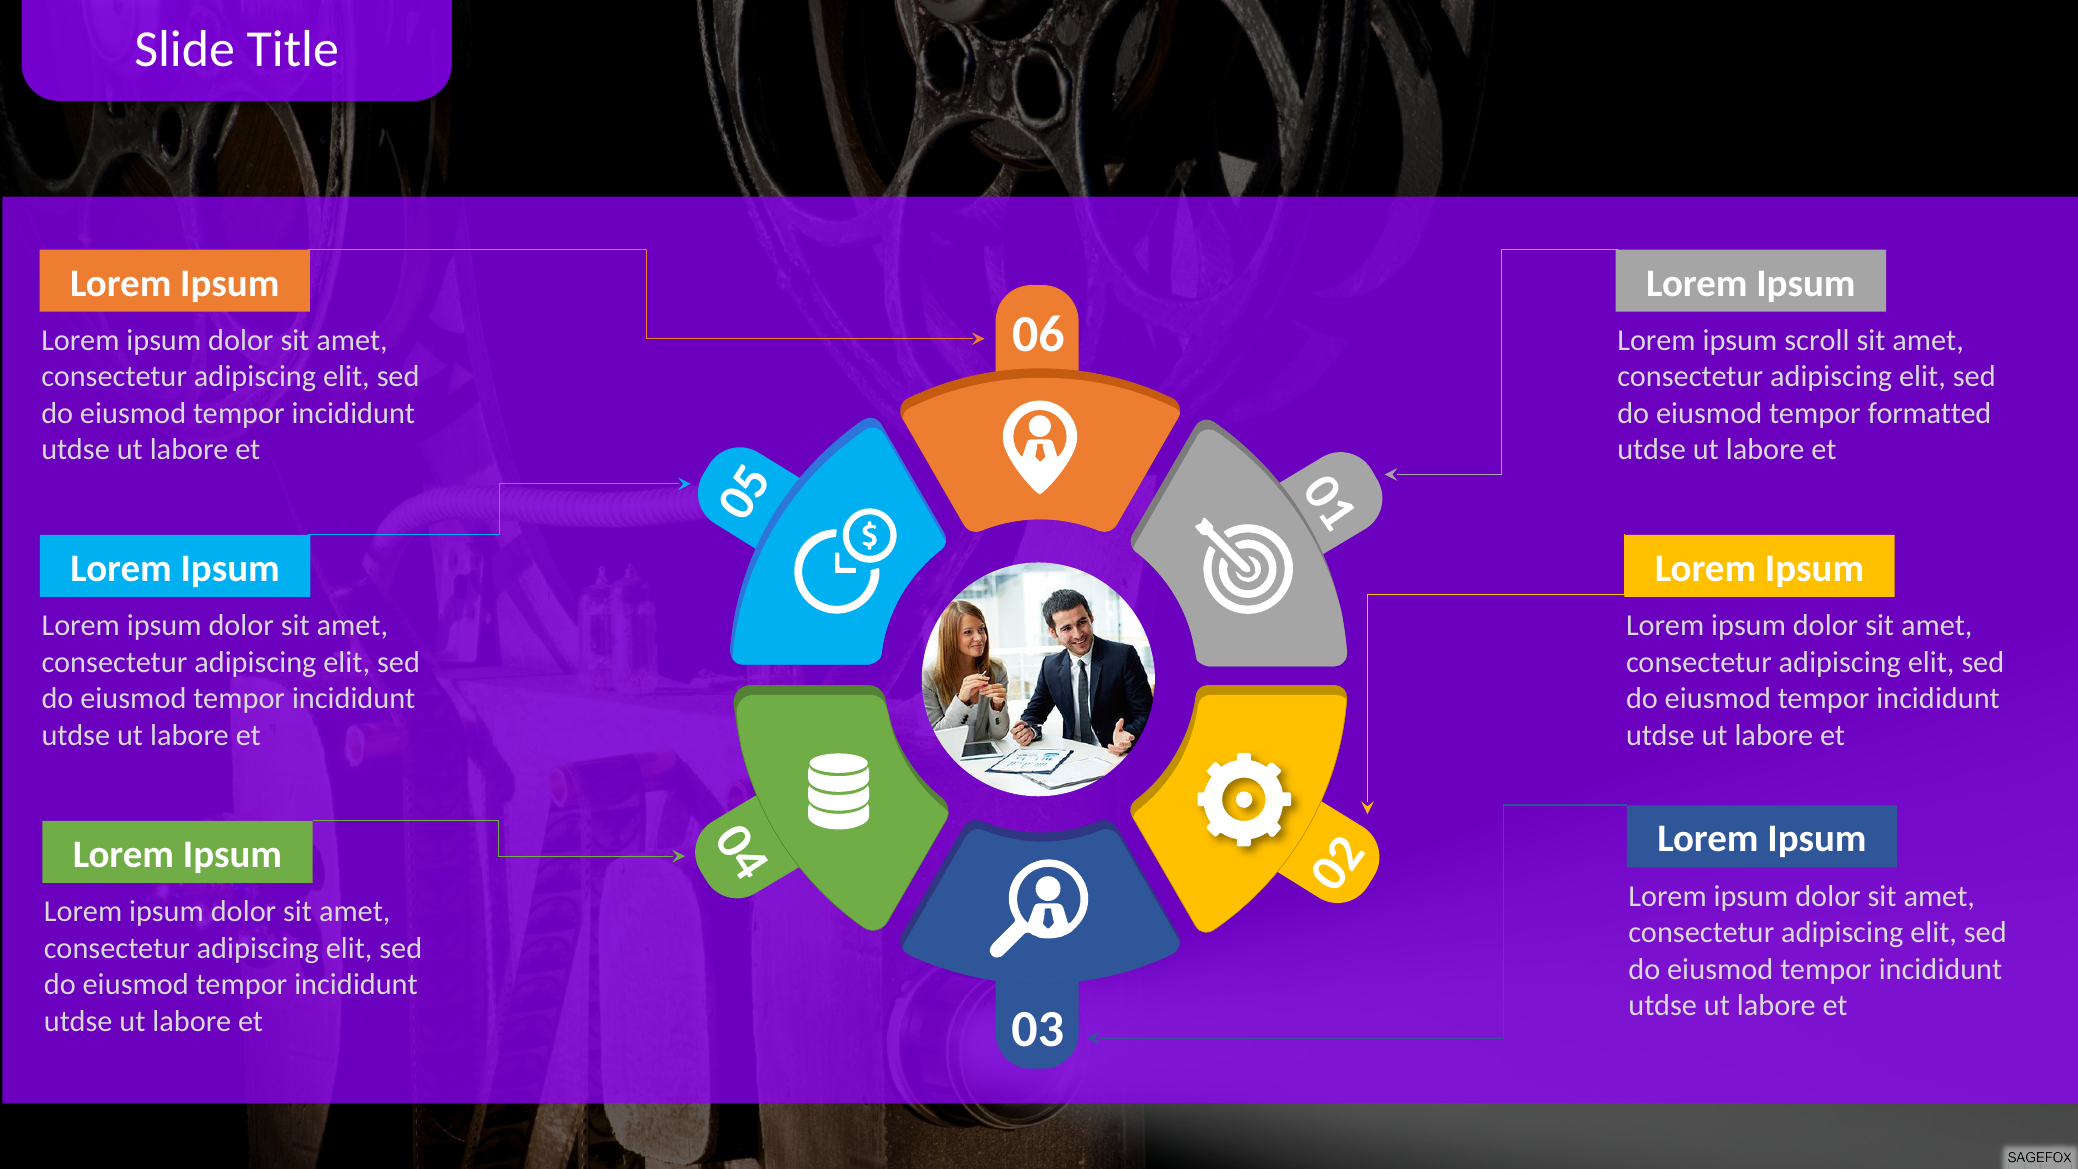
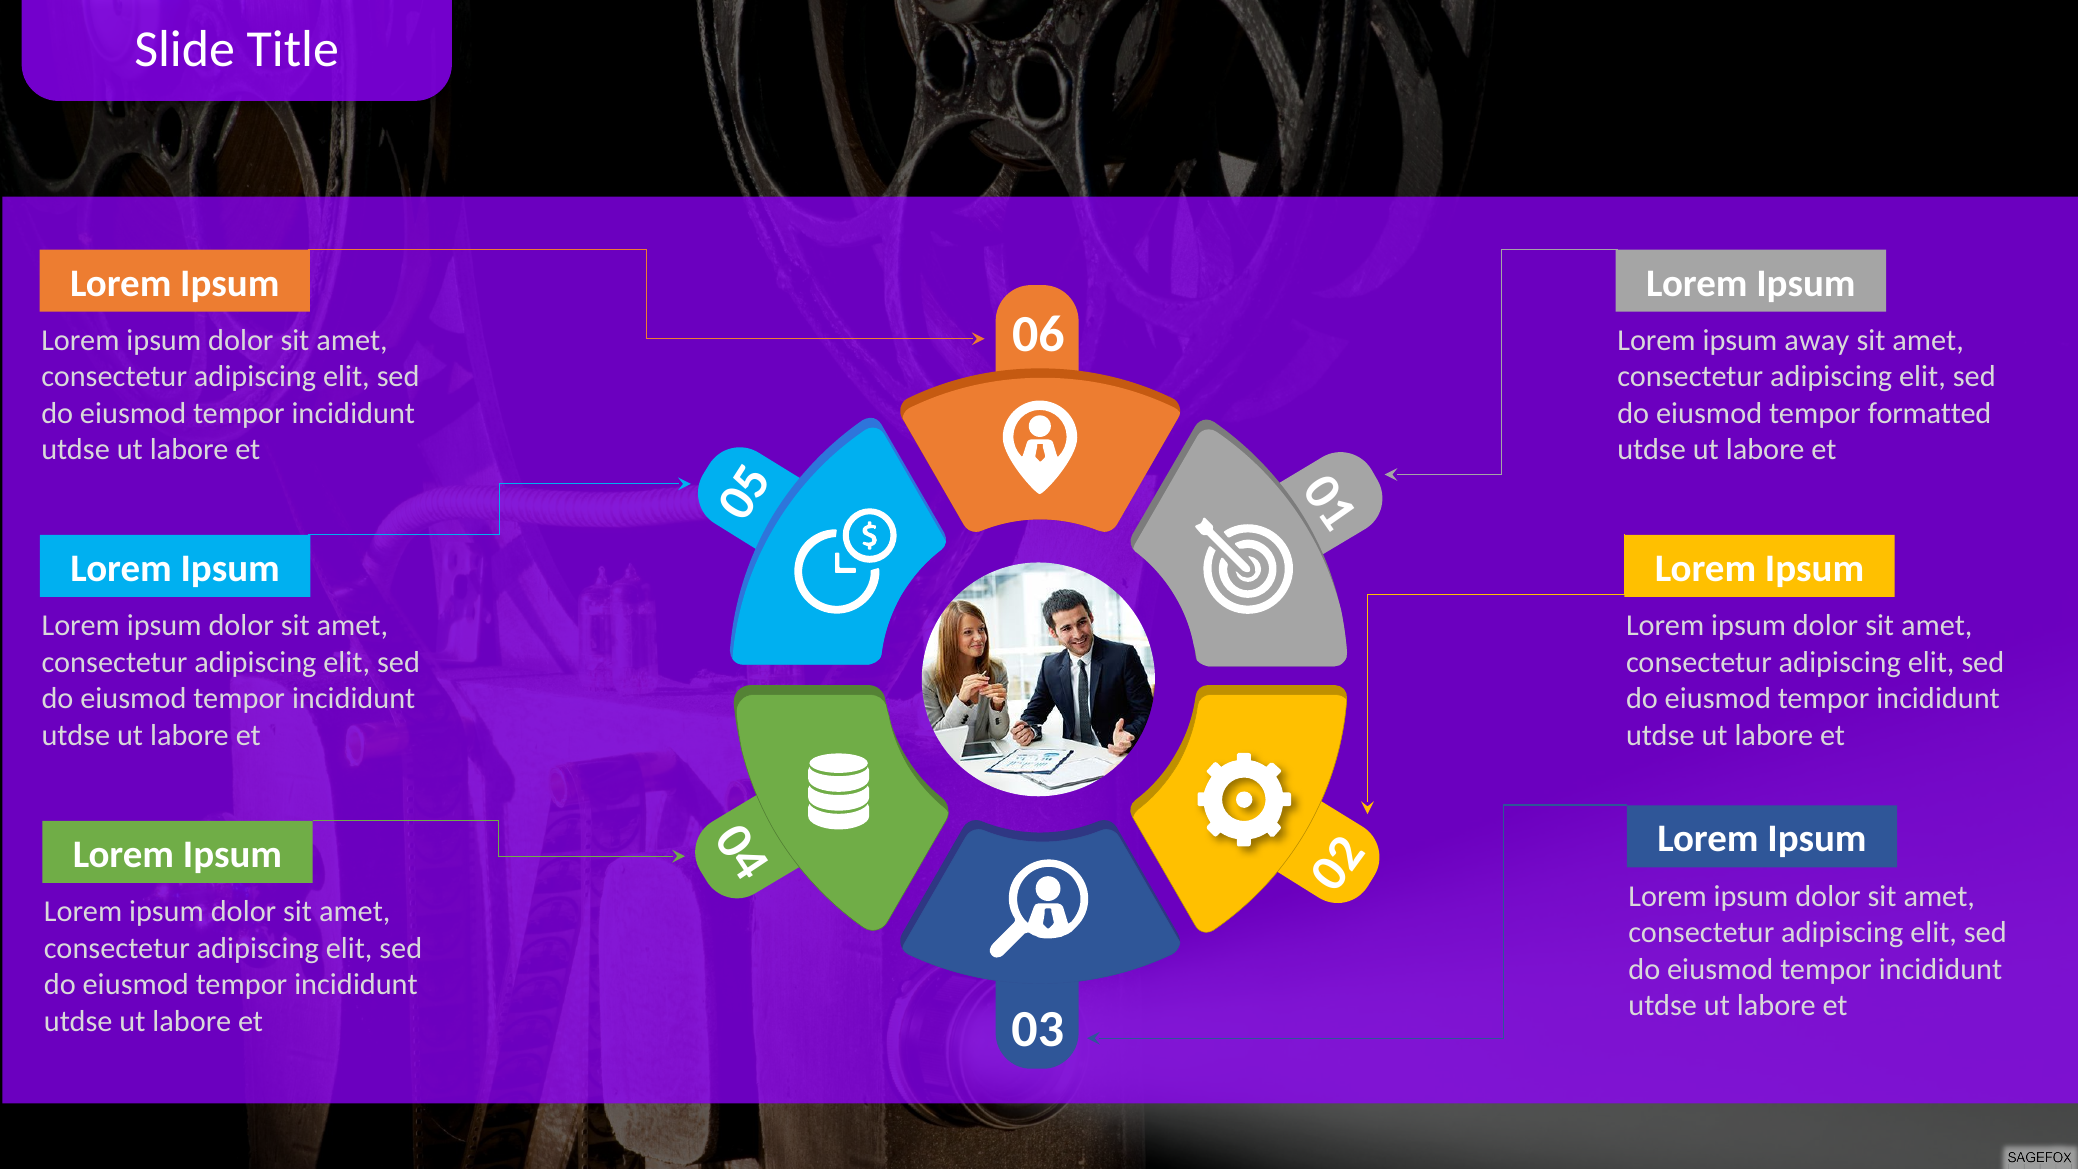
scroll: scroll -> away (1817, 341)
